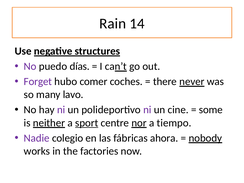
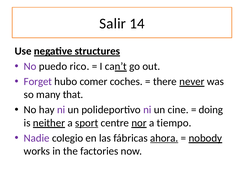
Rain: Rain -> Salir (113, 24)
días: días -> rico (79, 66)
lavo: lavo -> that (73, 95)
some: some -> doing (211, 110)
ahora underline: none -> present (164, 138)
